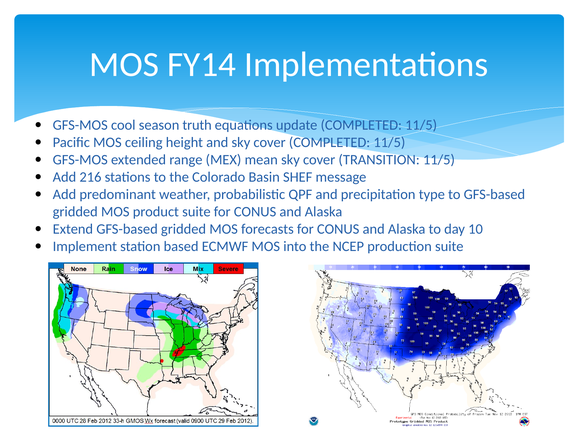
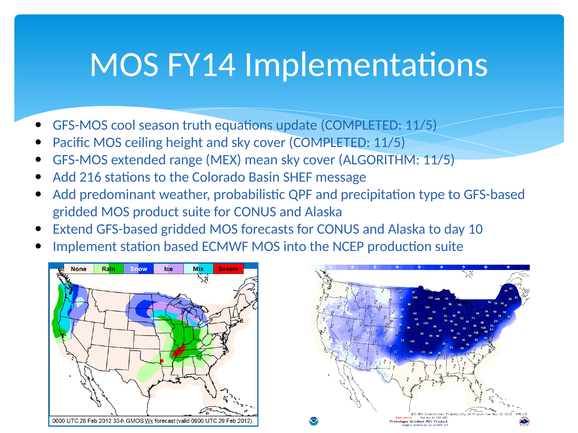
TRANSITION: TRANSITION -> ALGORITHM (379, 160)
